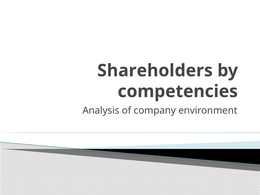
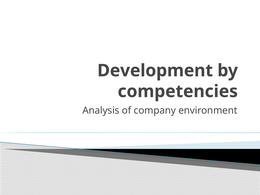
Shareholders: Shareholders -> Development (155, 71)
